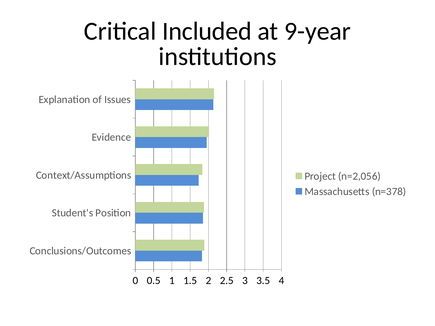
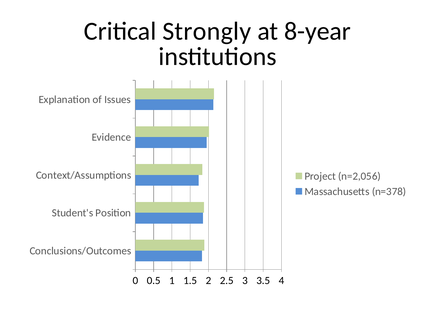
Included: Included -> Strongly (207, 31)
9-year: 9-year -> 8-year (318, 31)
